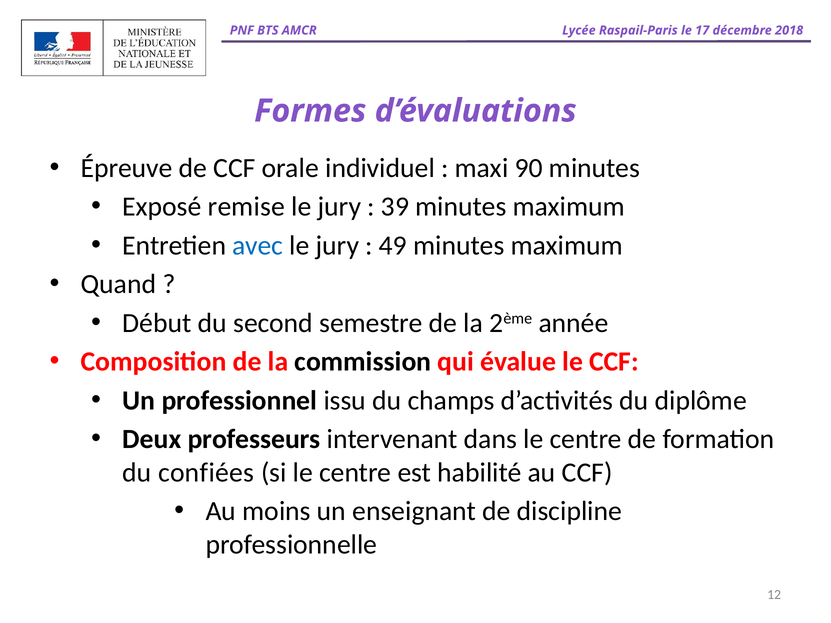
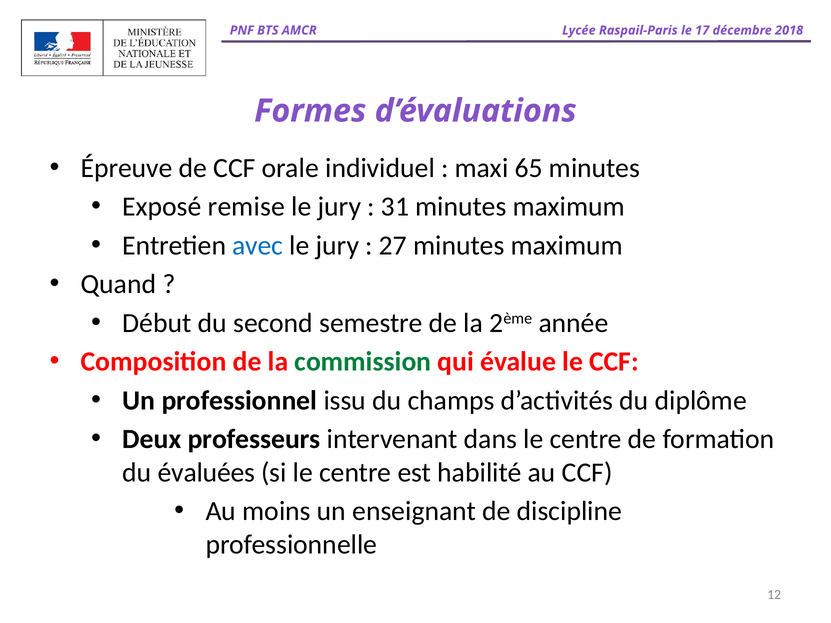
90: 90 -> 65 (529, 168)
39: 39 -> 31 (395, 207)
49: 49 -> 27 (393, 246)
commission colour: black -> green (363, 362)
confiées: confiées -> évaluées (206, 473)
